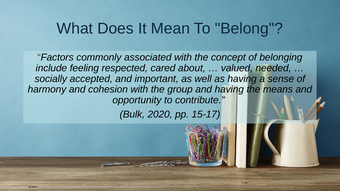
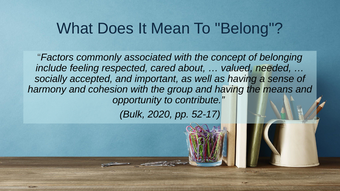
15-17: 15-17 -> 52-17 (206, 114)
